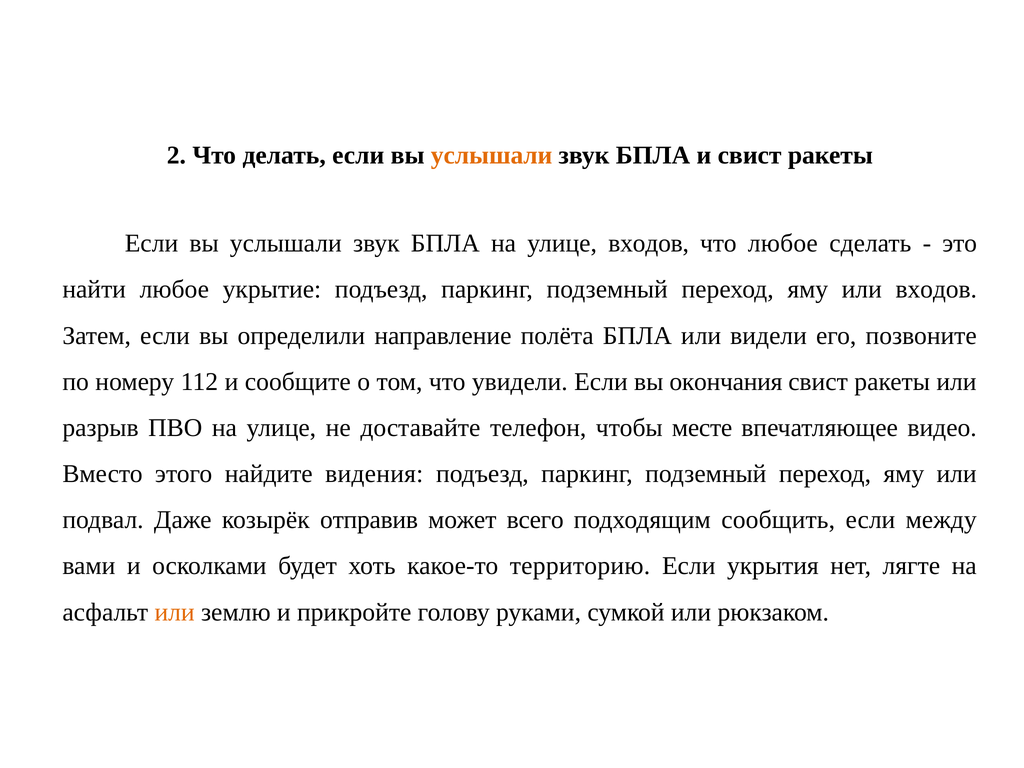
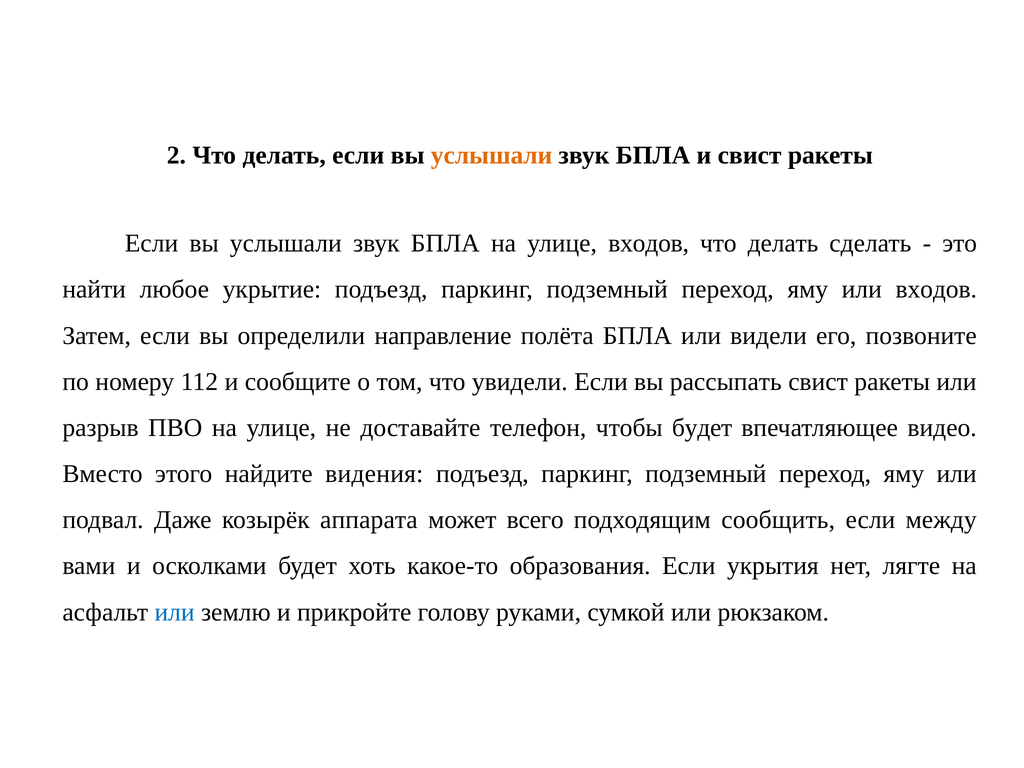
любое: любое -> делать (783, 243)
окончания: окончания -> рассыпать (726, 382)
чтобы месте: месте -> будет (702, 428)
отправив: отправив -> аппарата (369, 520)
территорию: территорию -> образования (580, 566)
или colour: orange -> blue (175, 612)
